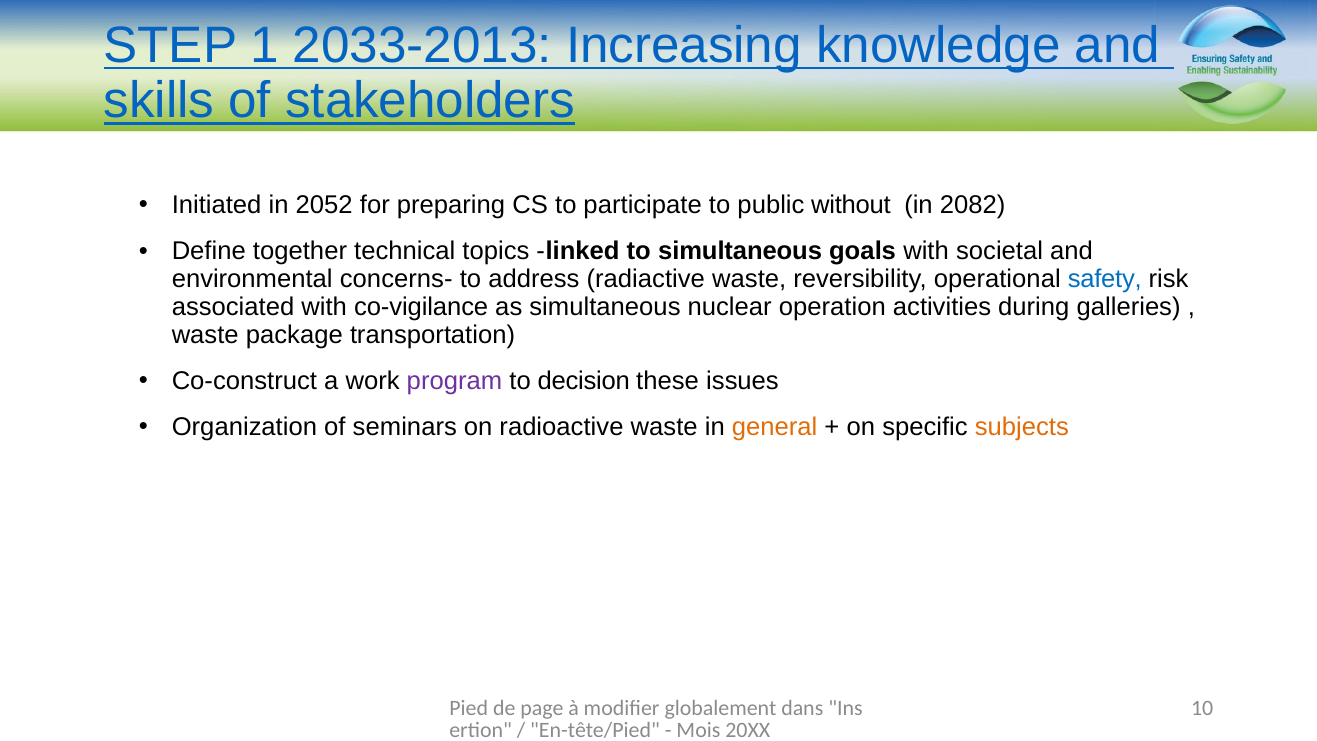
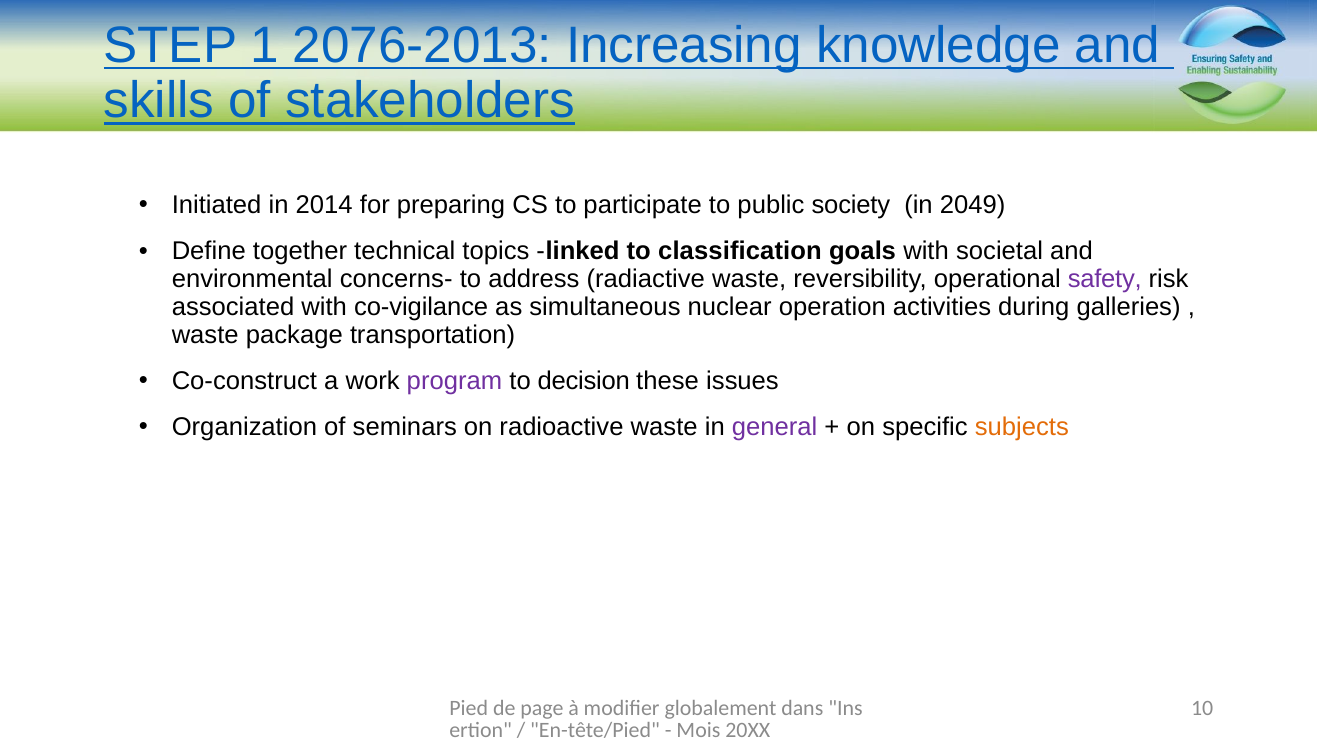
2033-2013: 2033-2013 -> 2076-2013 (422, 46)
2052: 2052 -> 2014 (324, 205)
without: without -> society (851, 205)
2082: 2082 -> 2049 (973, 205)
to simultaneous: simultaneous -> classification (740, 251)
safety colour: blue -> purple (1105, 279)
general colour: orange -> purple (775, 427)
